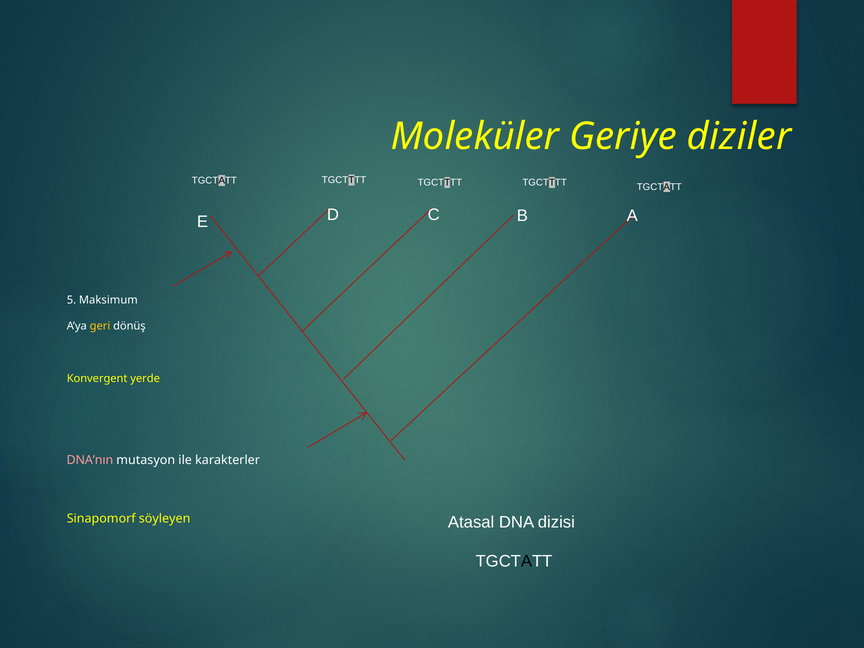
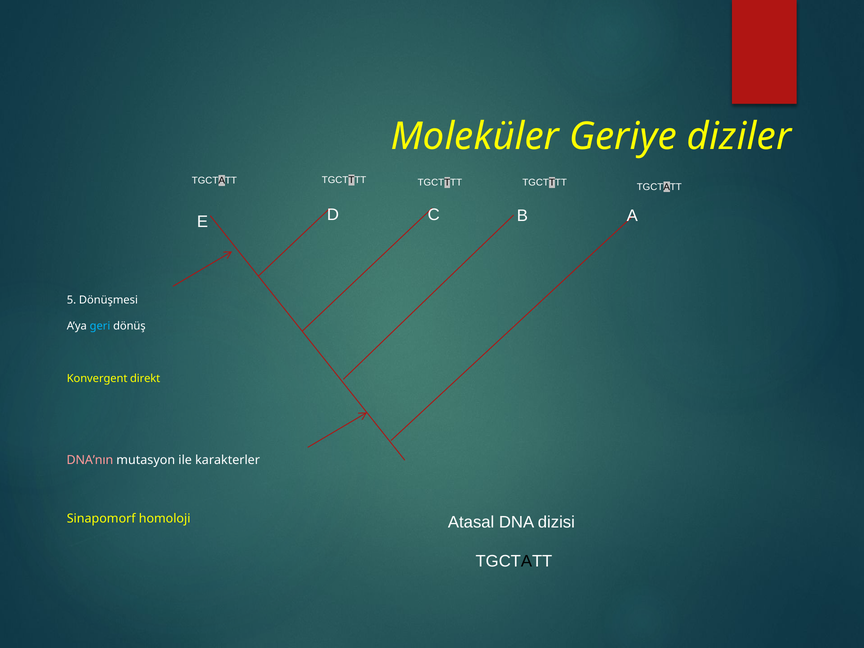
Maksimum: Maksimum -> Dönüşmesi (108, 300)
geri colour: yellow -> light blue (100, 326)
yerde: yerde -> direkt (145, 379)
söyleyen: söyleyen -> homoloji (165, 519)
